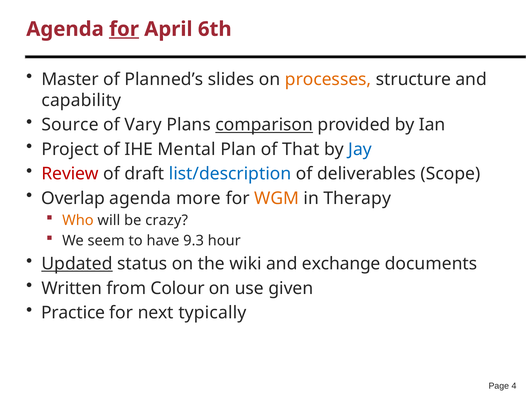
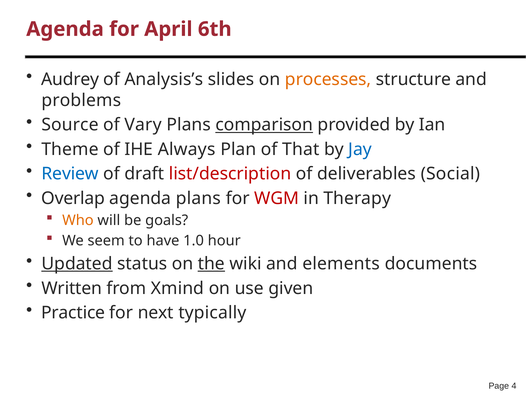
for underline: present -> none (124, 29)
Master: Master -> Audrey (70, 79)
Planned’s: Planned’s -> Analysis’s (164, 79)
capability: capability -> problems (81, 100)
Project: Project -> Theme (70, 150)
Mental: Mental -> Always (187, 150)
Review colour: red -> blue (70, 174)
list/description colour: blue -> red (230, 174)
Scope: Scope -> Social (450, 174)
agenda more: more -> plans (198, 199)
WGM colour: orange -> red (277, 199)
crazy: crazy -> goals (167, 221)
9.3: 9.3 -> 1.0 (194, 241)
the underline: none -> present (211, 264)
exchange: exchange -> elements (341, 264)
Colour: Colour -> Xmind (177, 289)
